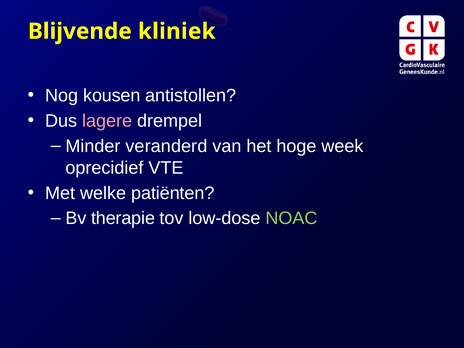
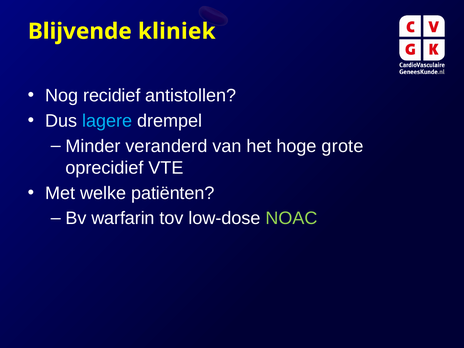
kousen: kousen -> recidief (112, 96)
lagere colour: pink -> light blue (107, 121)
week: week -> grote (343, 146)
therapie: therapie -> warfarin (123, 218)
